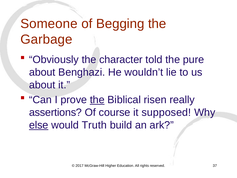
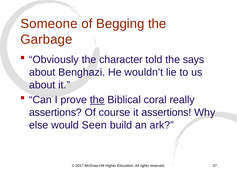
pure: pure -> says (194, 60)
risen: risen -> coral (155, 100)
it supposed: supposed -> assertions (166, 112)
else underline: present -> none (39, 125)
Truth: Truth -> Seen (94, 125)
